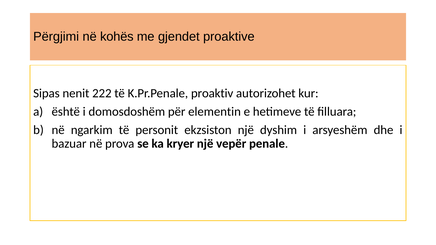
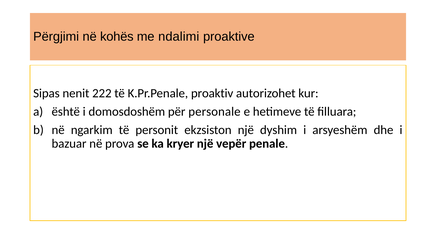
gjendet: gjendet -> ndalimi (179, 37)
elementin: elementin -> personale (214, 112)
